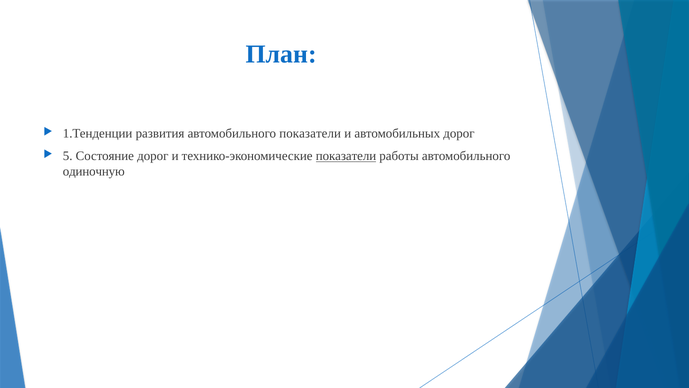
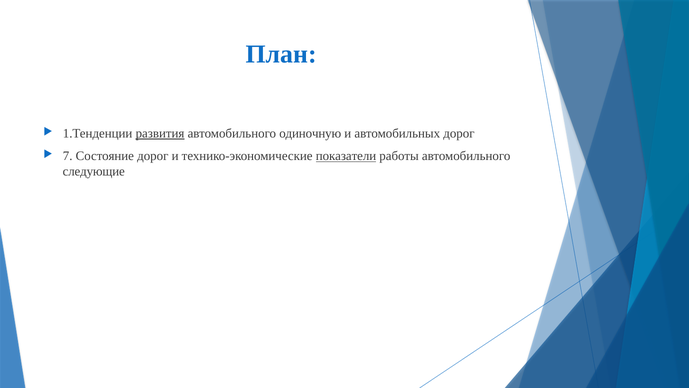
развития underline: none -> present (160, 133)
автомобильного показатели: показатели -> одиночную (310, 133)
5: 5 -> 7 (68, 156)
одиночную: одиночную -> следующие (94, 172)
